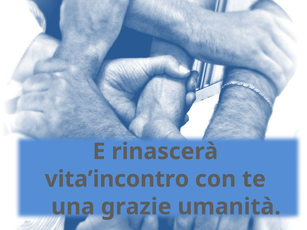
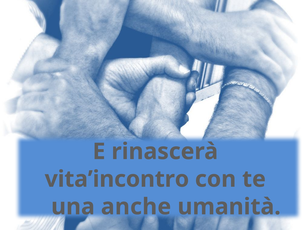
grazie: grazie -> anche (136, 207)
